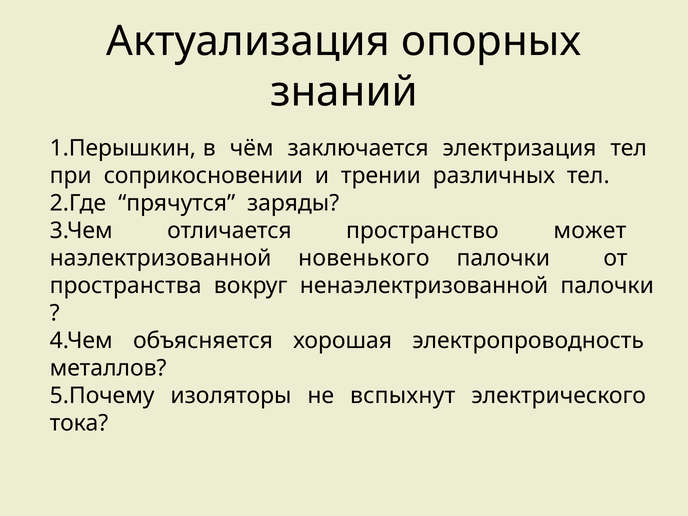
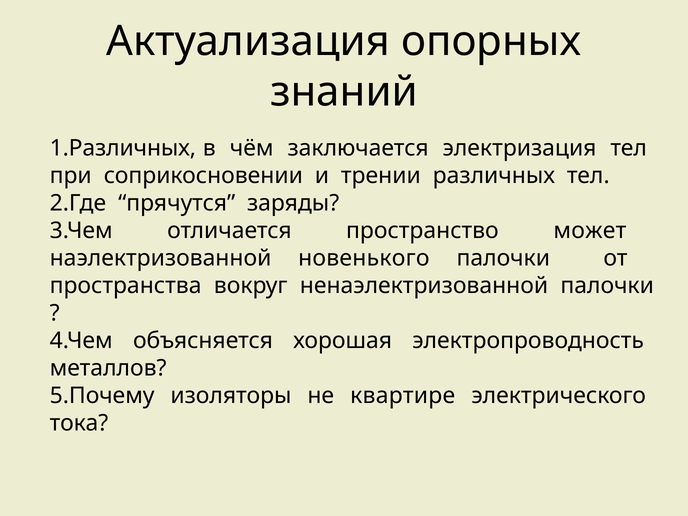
1.Перышкин: 1.Перышкин -> 1.Различных (123, 148)
вспыхнут: вспыхнут -> квартире (403, 396)
